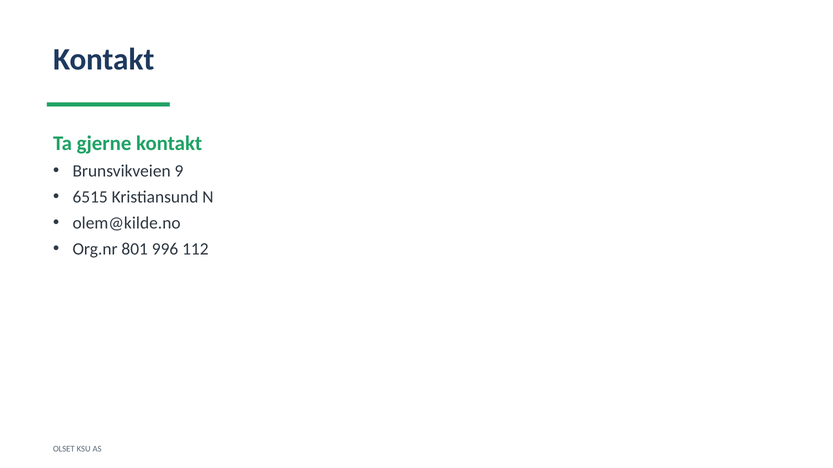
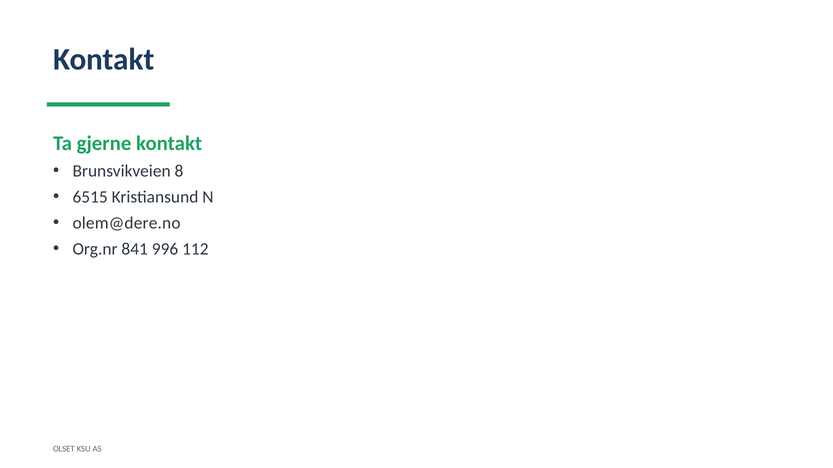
9: 9 -> 8 (179, 171)
olem@kilde.no: olem@kilde.no -> olem@dere.no (127, 223)
801: 801 -> 841 (135, 249)
